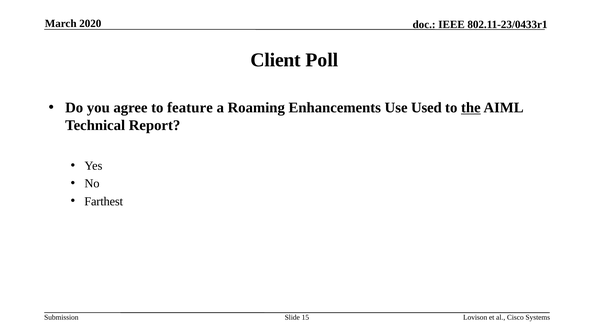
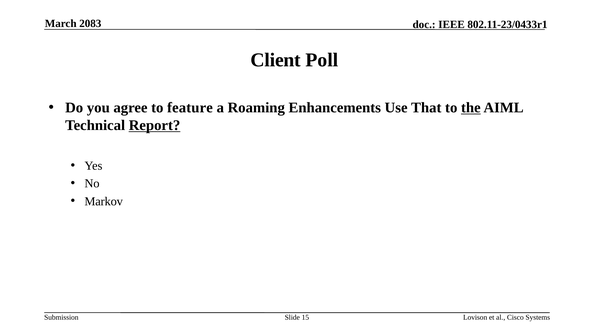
2020: 2020 -> 2083 (90, 23)
Used: Used -> That (426, 108)
Report underline: none -> present (155, 125)
Farthest: Farthest -> Markov (104, 201)
